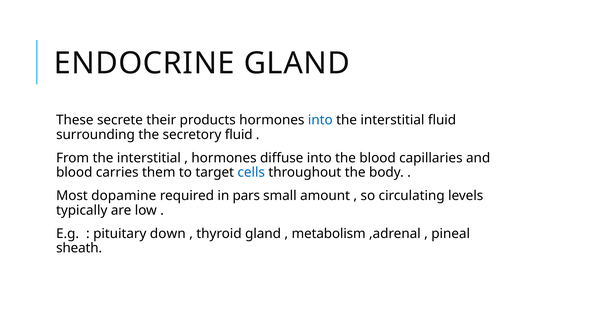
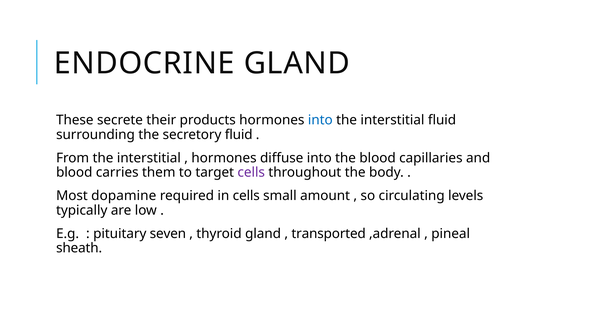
cells colour: blue -> purple (251, 172)
in pars: pars -> cells (246, 195)
down: down -> seven (168, 233)
metabolism: metabolism -> transported (329, 233)
